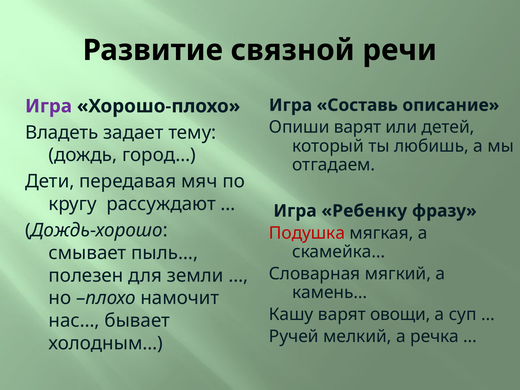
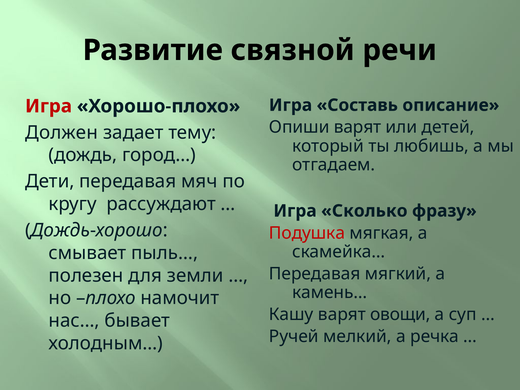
Игра colour: purple -> red (49, 106)
Владеть: Владеть -> Должен (62, 133)
Ребенку: Ребенку -> Сколько (364, 211)
Словарная: Словарная -> Передавая (315, 274)
